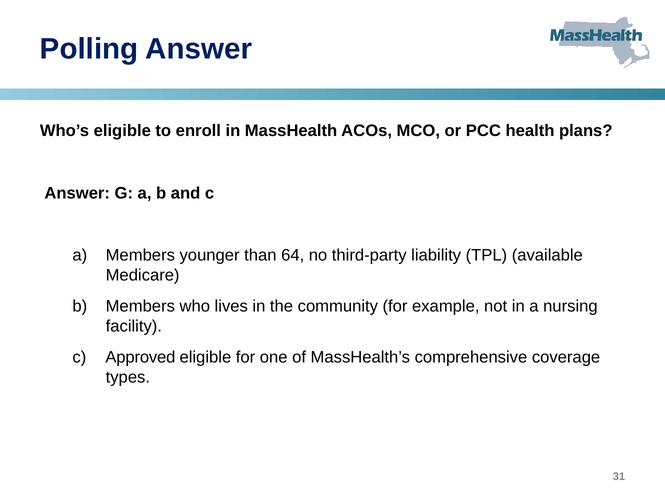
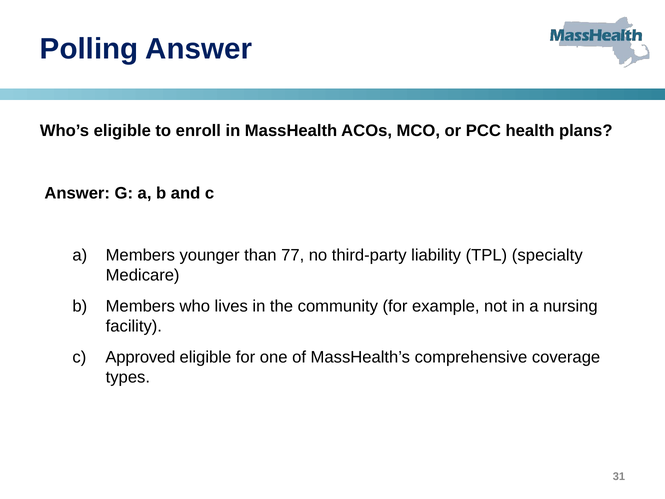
64: 64 -> 77 (293, 255)
available: available -> specialty (547, 255)
